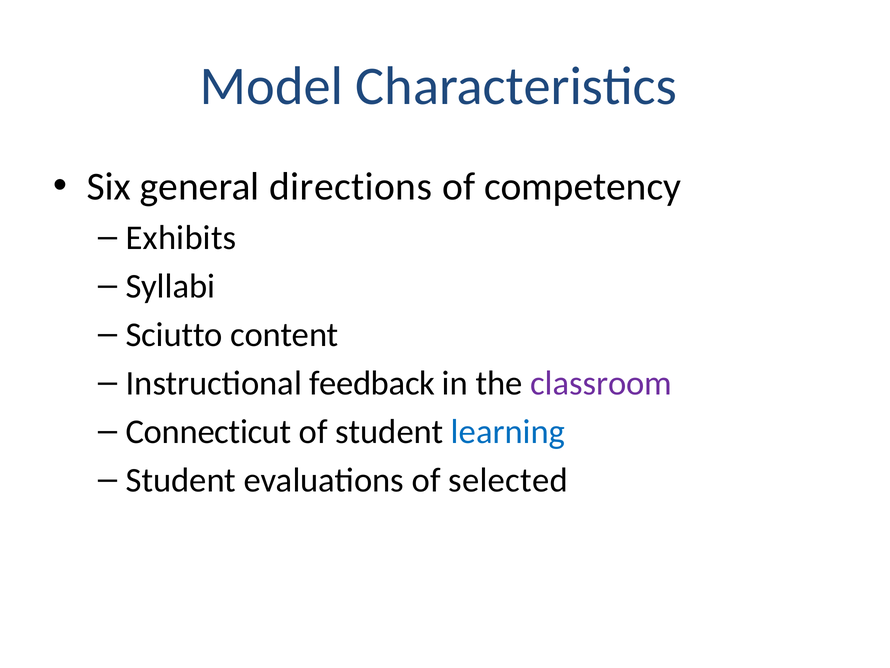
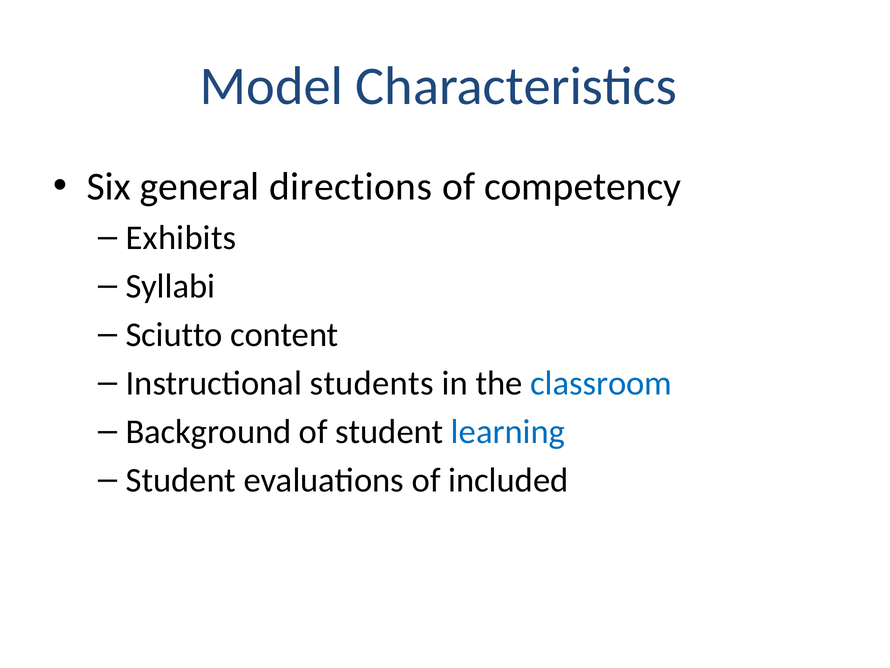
feedback: feedback -> students (372, 383)
classroom colour: purple -> blue (601, 383)
Connecticut: Connecticut -> Background (208, 431)
selected: selected -> included (508, 480)
